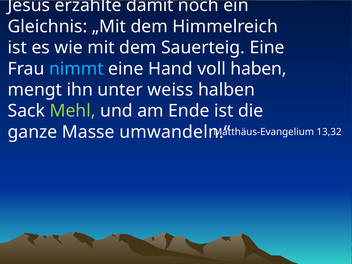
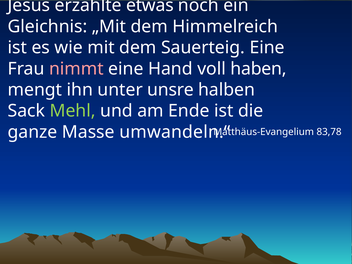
damit: damit -> etwas (150, 5)
nimmt colour: light blue -> pink (76, 69)
weiss: weiss -> unsre (170, 90)
13,32: 13,32 -> 83,78 (329, 132)
